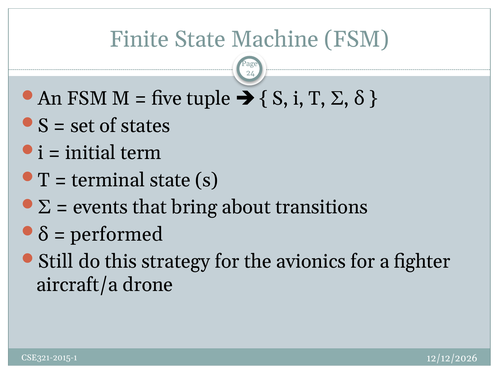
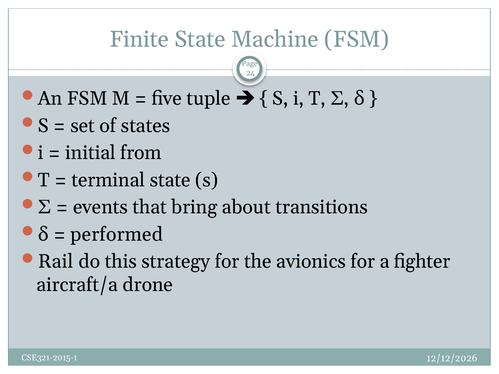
term: term -> from (141, 153)
Still: Still -> Rail (56, 262)
